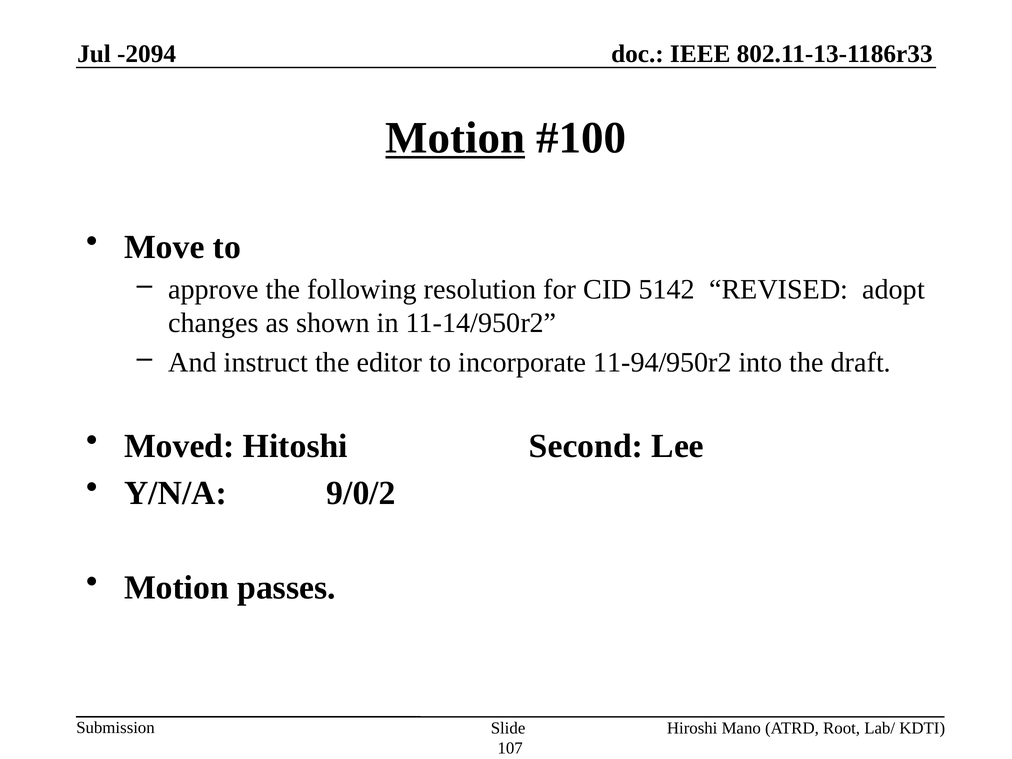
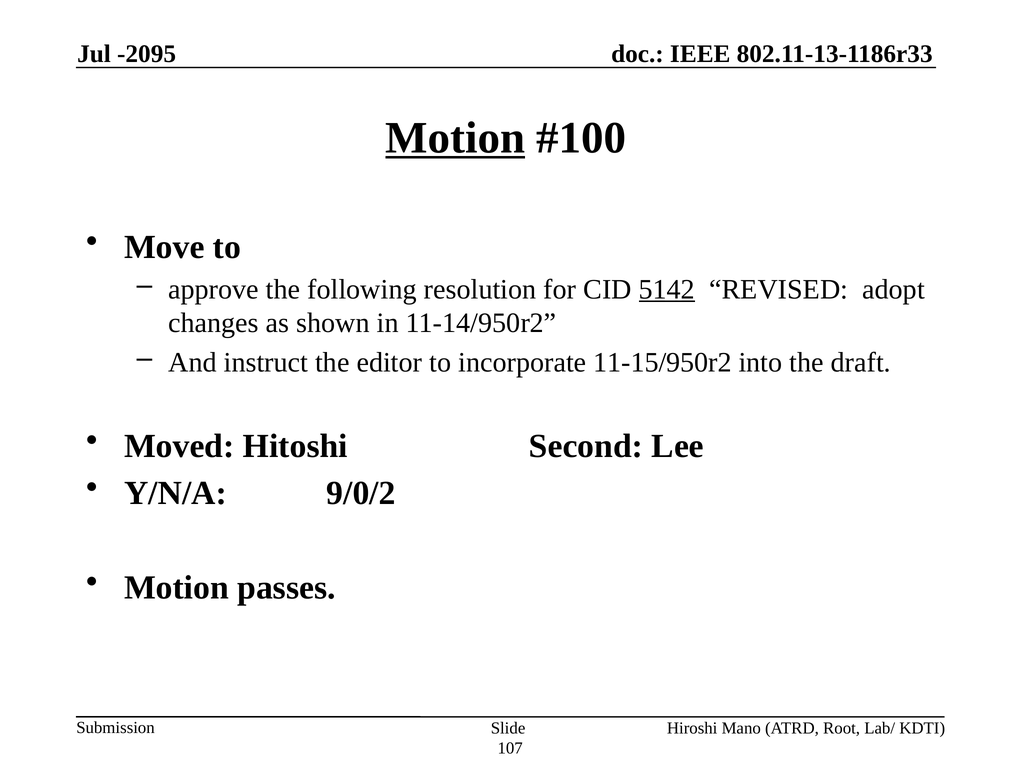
-2094: -2094 -> -2095 (147, 54)
5142 underline: none -> present (667, 289)
11-94/950r2: 11-94/950r2 -> 11-15/950r2 (662, 362)
